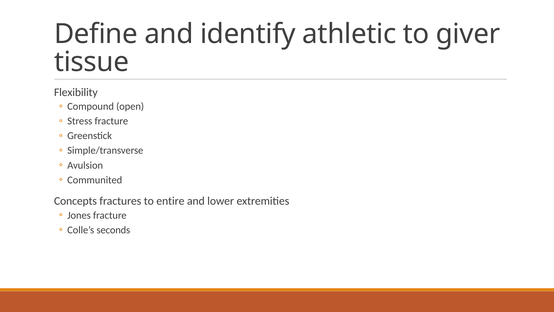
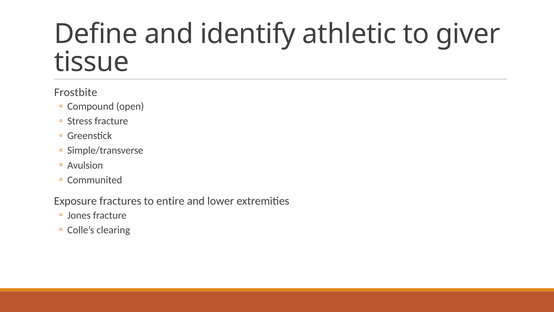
Flexibility: Flexibility -> Frostbite (76, 92)
Concepts: Concepts -> Exposure (75, 201)
seconds: seconds -> clearing (113, 230)
